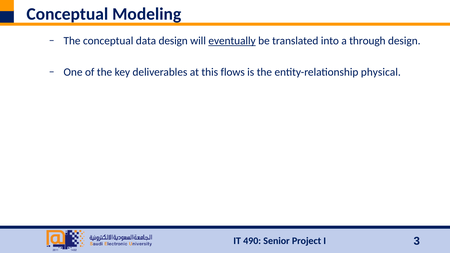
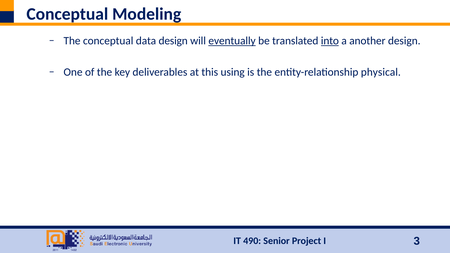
into underline: none -> present (330, 41)
through: through -> another (367, 41)
flows: flows -> using (233, 72)
